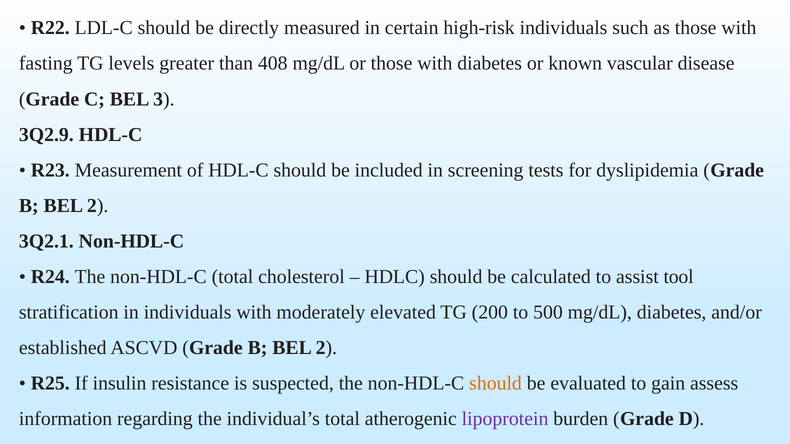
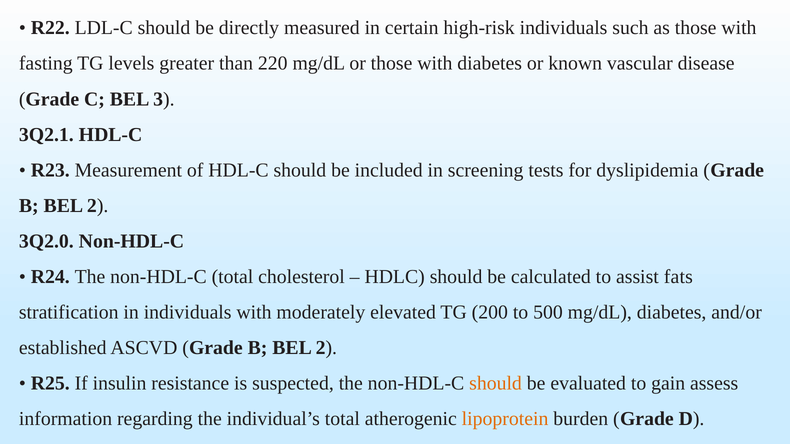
408: 408 -> 220 (273, 64)
3Q2.9: 3Q2.9 -> 3Q2.1 (46, 135)
3Q2.1: 3Q2.1 -> 3Q2.0 (46, 241)
tool: tool -> fats (678, 277)
lipoprotein colour: purple -> orange (505, 419)
